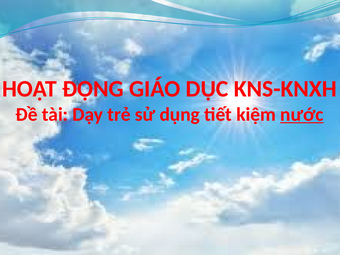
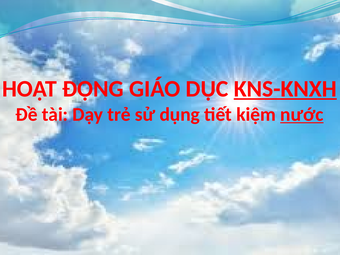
KNS-KNXH underline: none -> present (285, 89)
